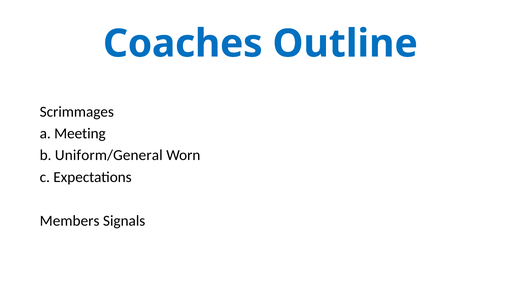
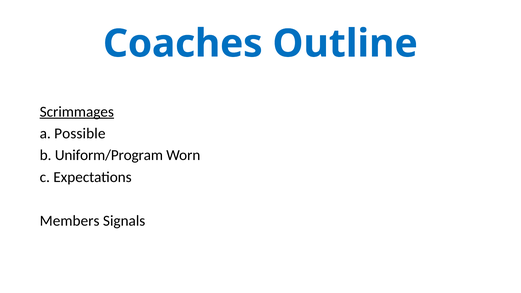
Scrimmages underline: none -> present (77, 112)
Meeting: Meeting -> Possible (80, 133)
Uniform/General: Uniform/General -> Uniform/Program (109, 155)
